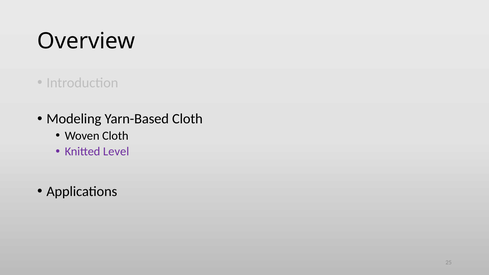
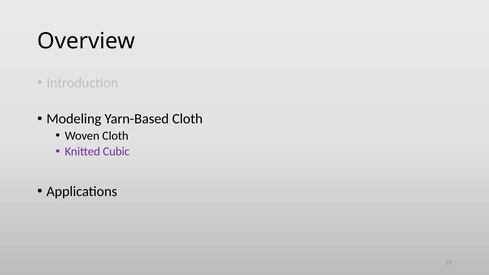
Level: Level -> Cubic (116, 152)
